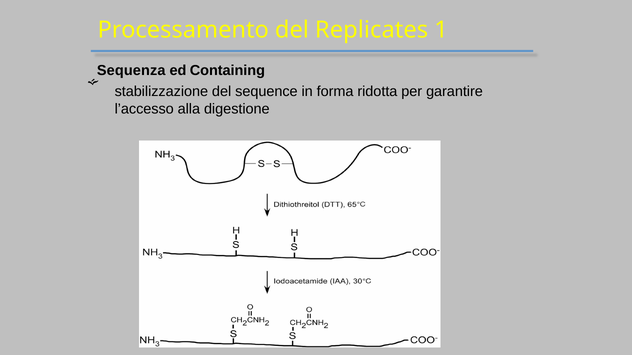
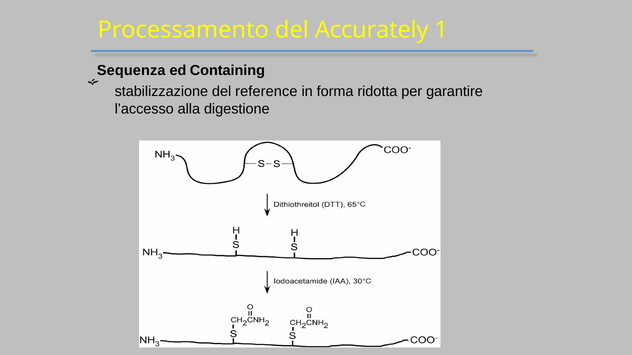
Replicates: Replicates -> Accurately (372, 30)
sequence: sequence -> reference (266, 92)
